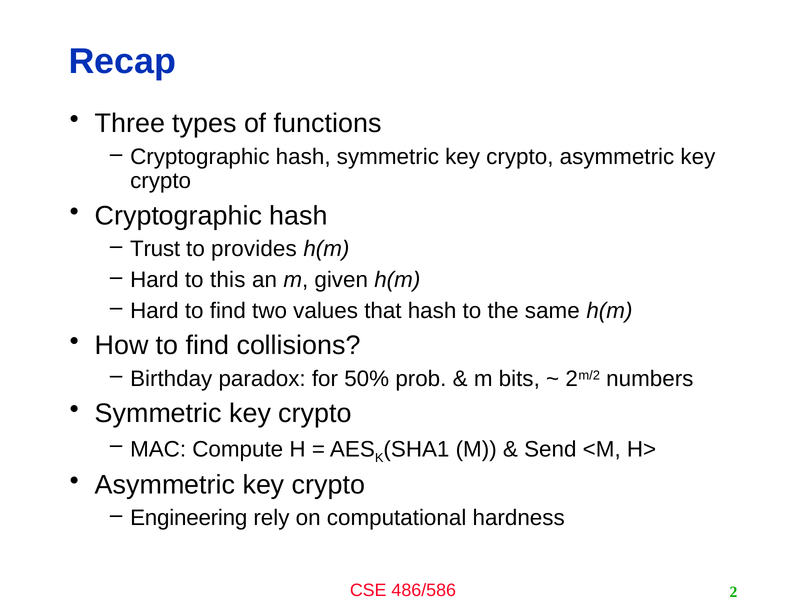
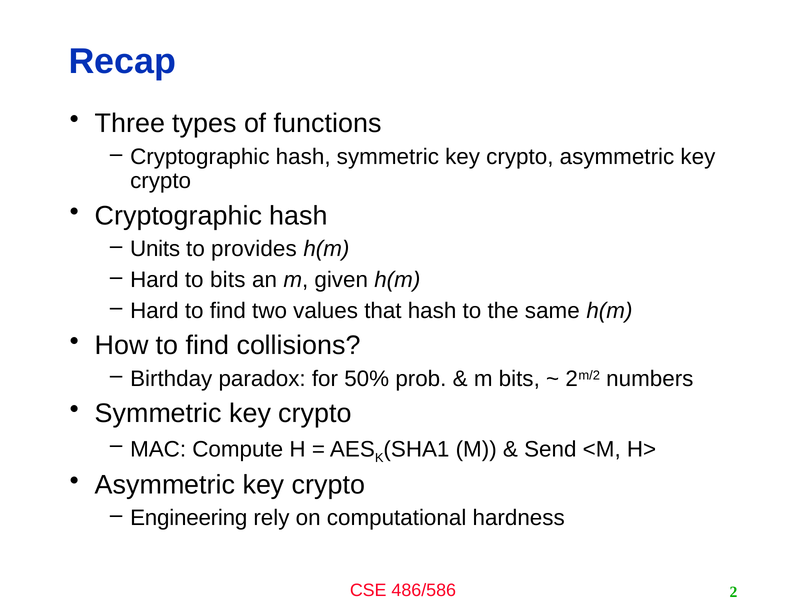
Trust: Trust -> Units (155, 249)
to this: this -> bits (228, 280)
